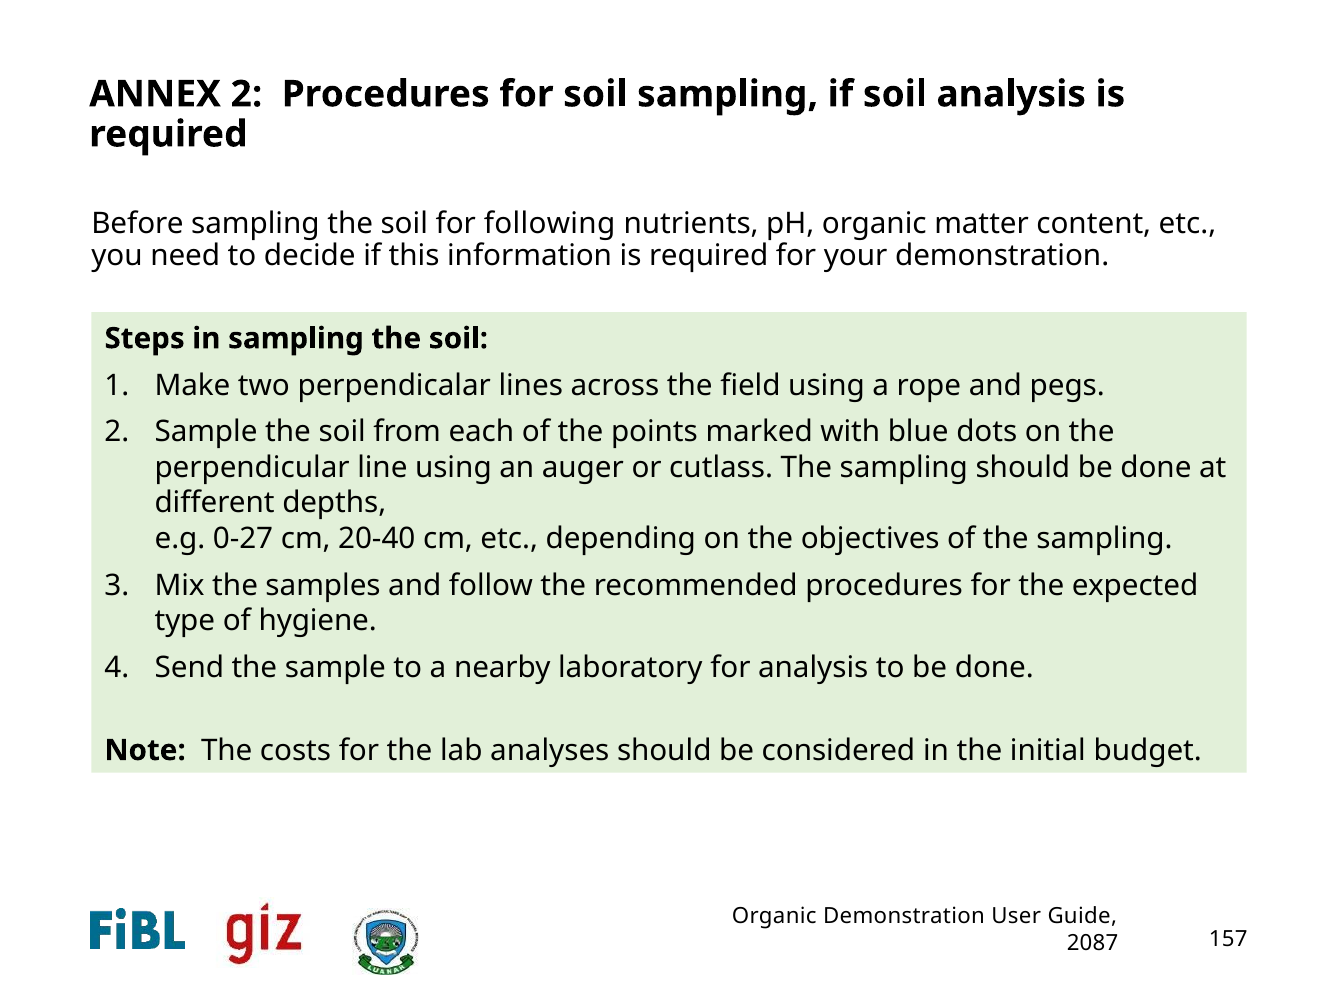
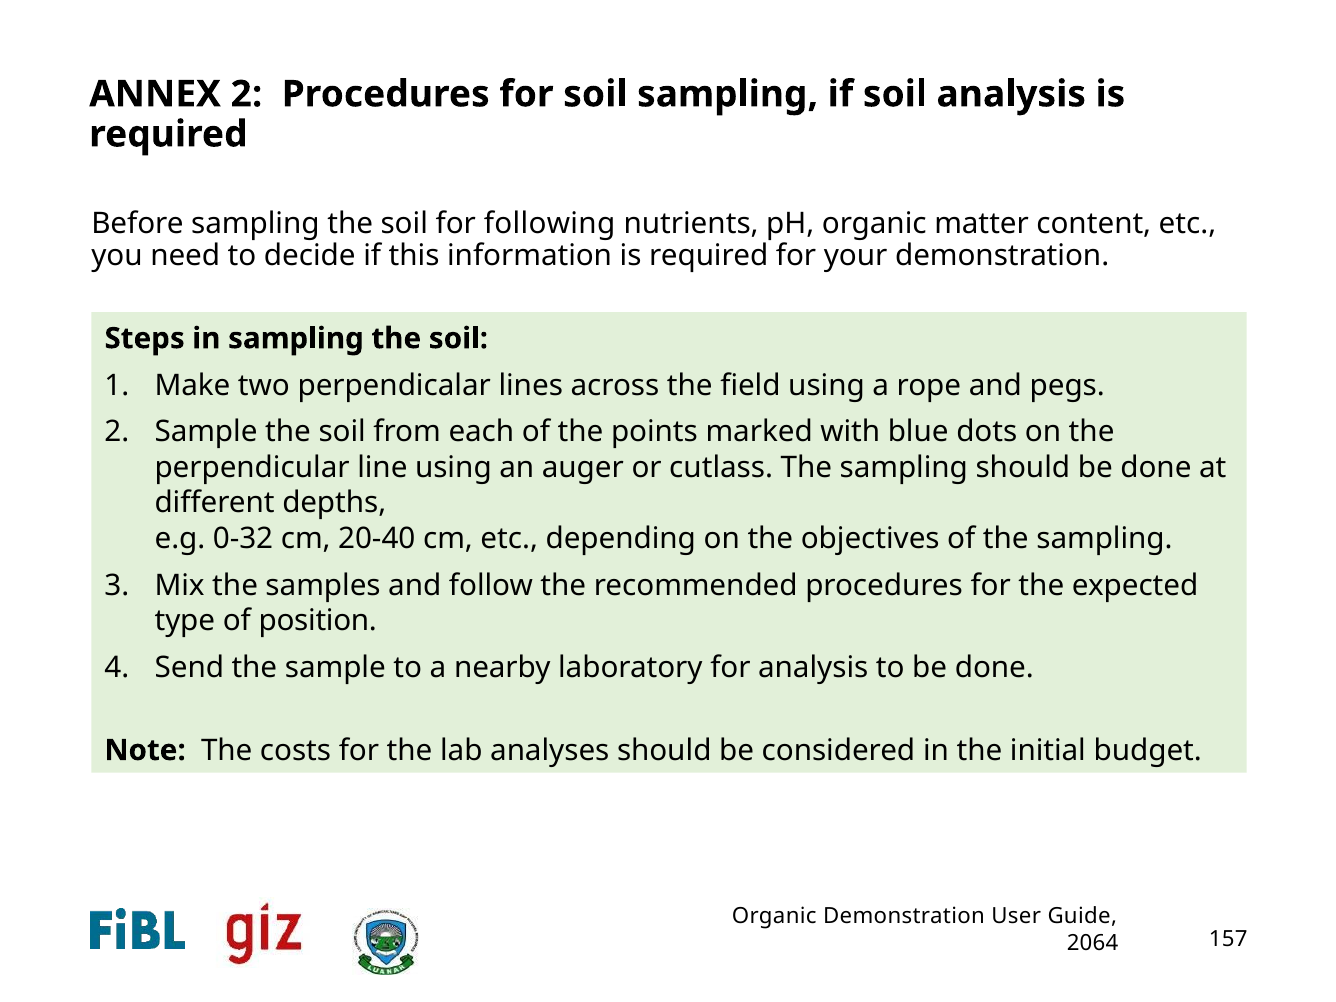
0-27: 0-27 -> 0-32 (243, 539)
hygiene: hygiene -> position (318, 621)
2087: 2087 -> 2064 (1093, 943)
